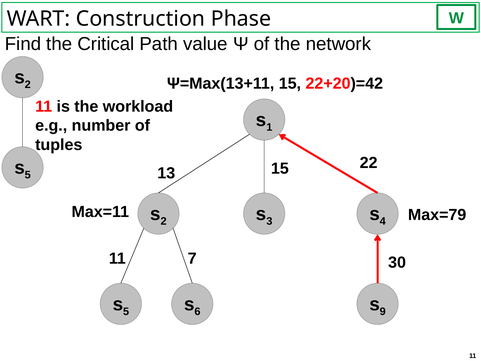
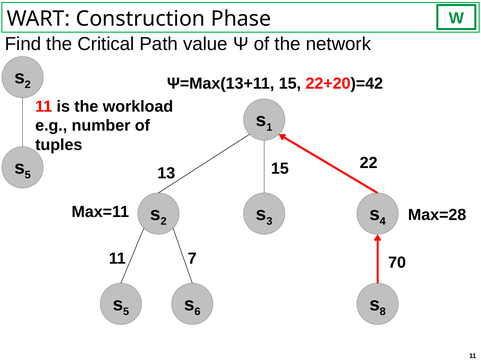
Max=79: Max=79 -> Max=28 (437, 215)
30: 30 -> 70 (397, 262)
9: 9 -> 8 (383, 311)
